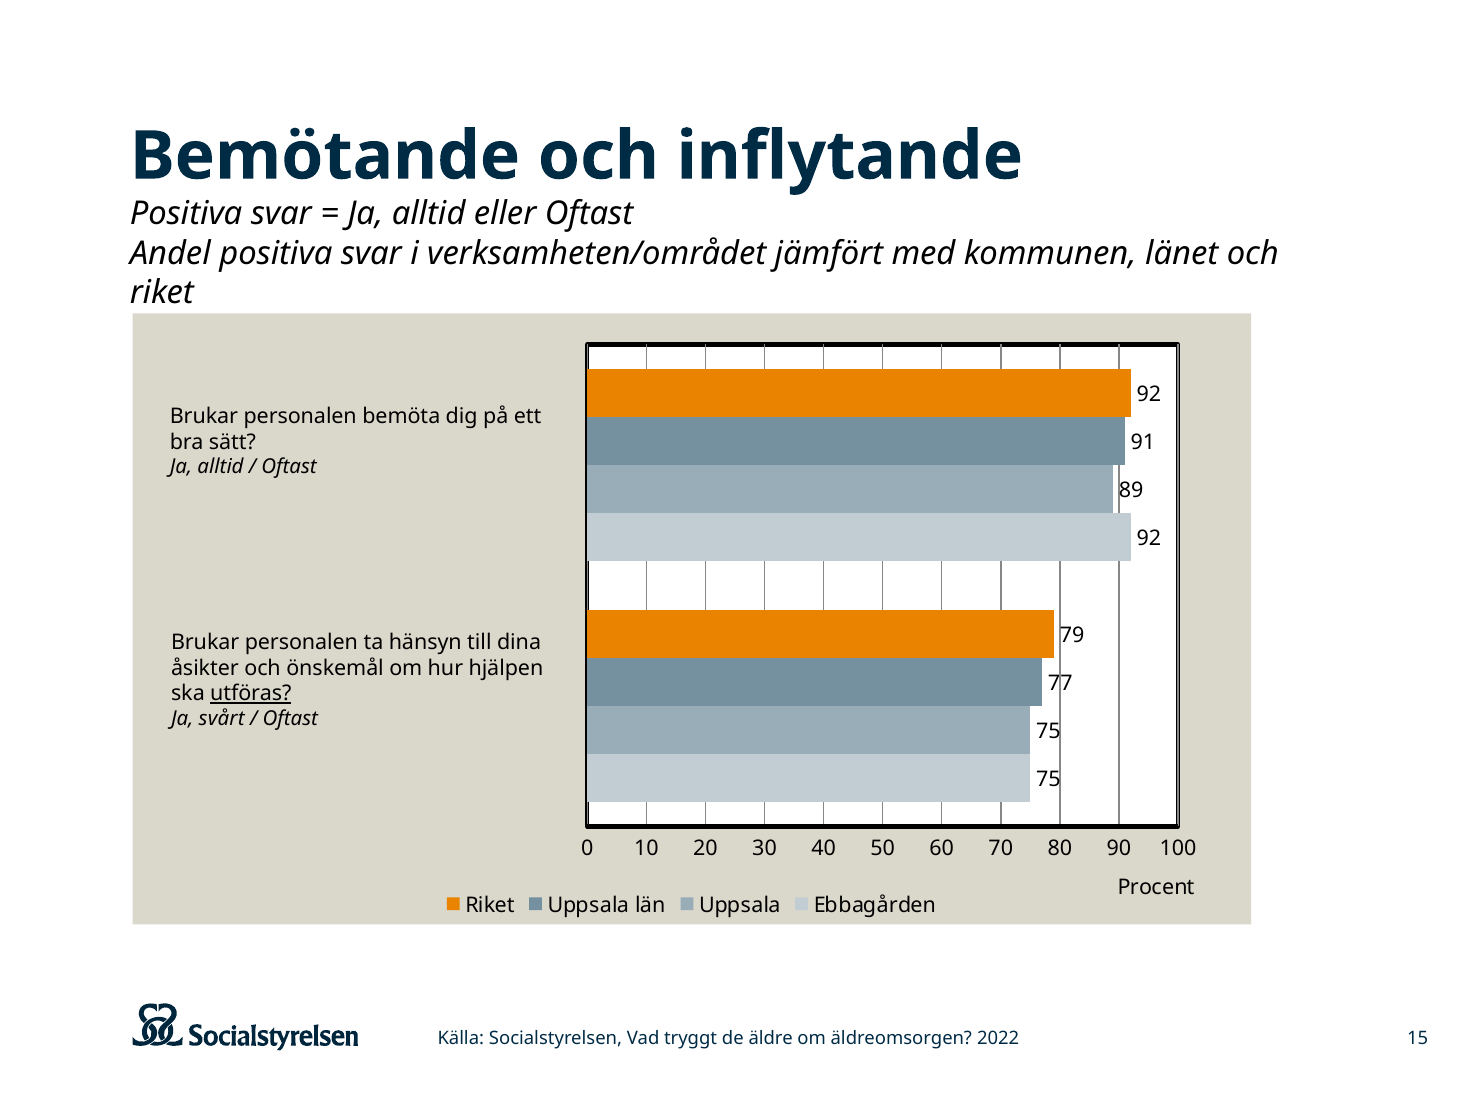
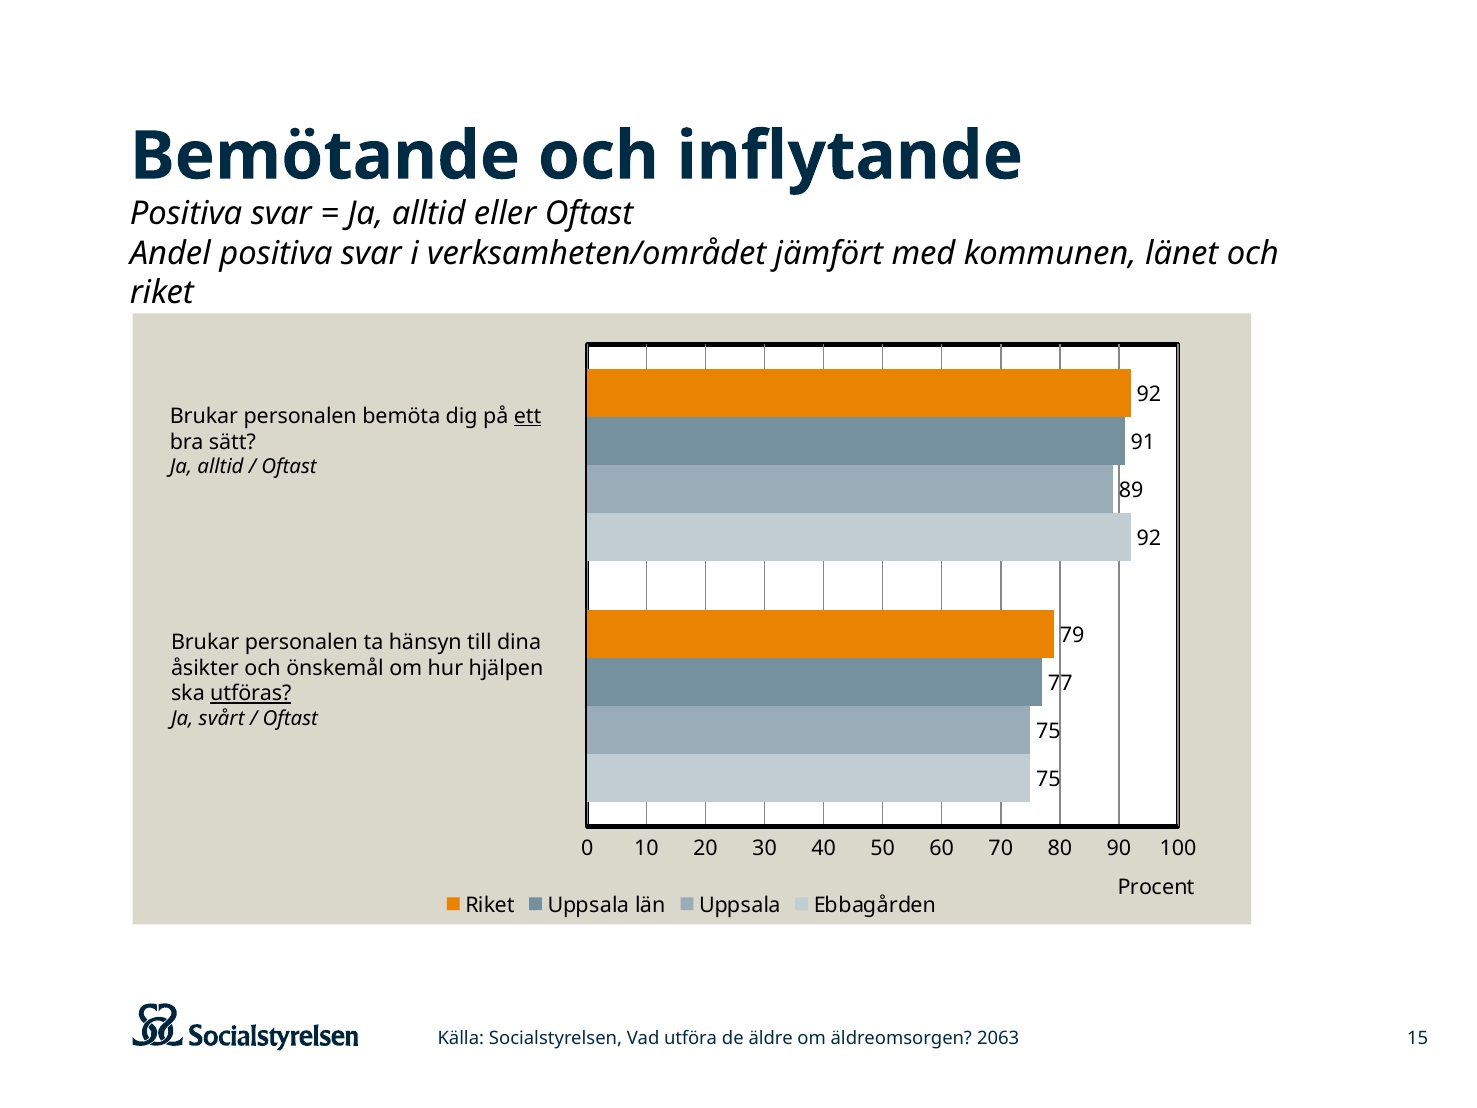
ett underline: none -> present (528, 416)
tryggt: tryggt -> utföra (691, 1038)
2022: 2022 -> 2063 (998, 1038)
